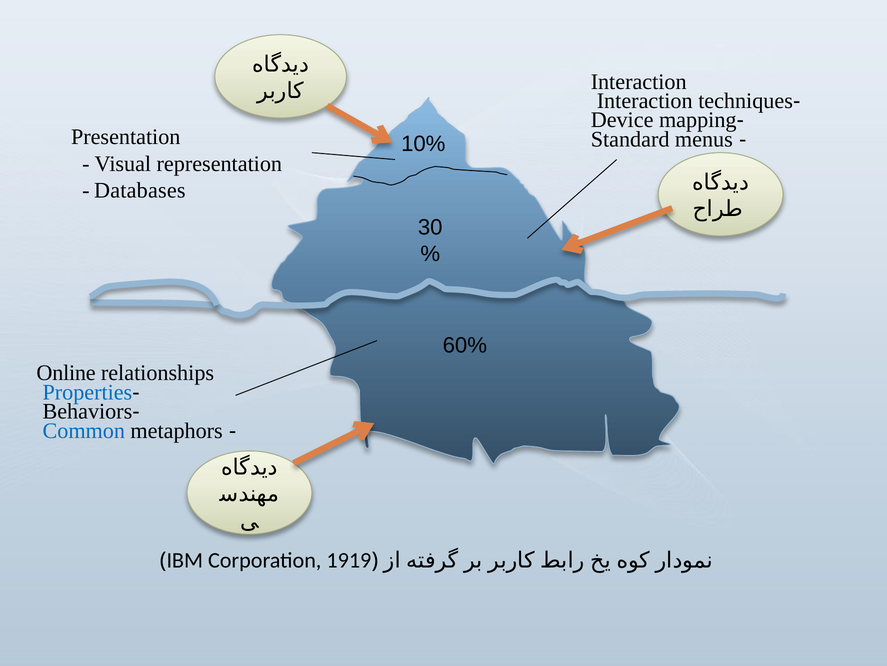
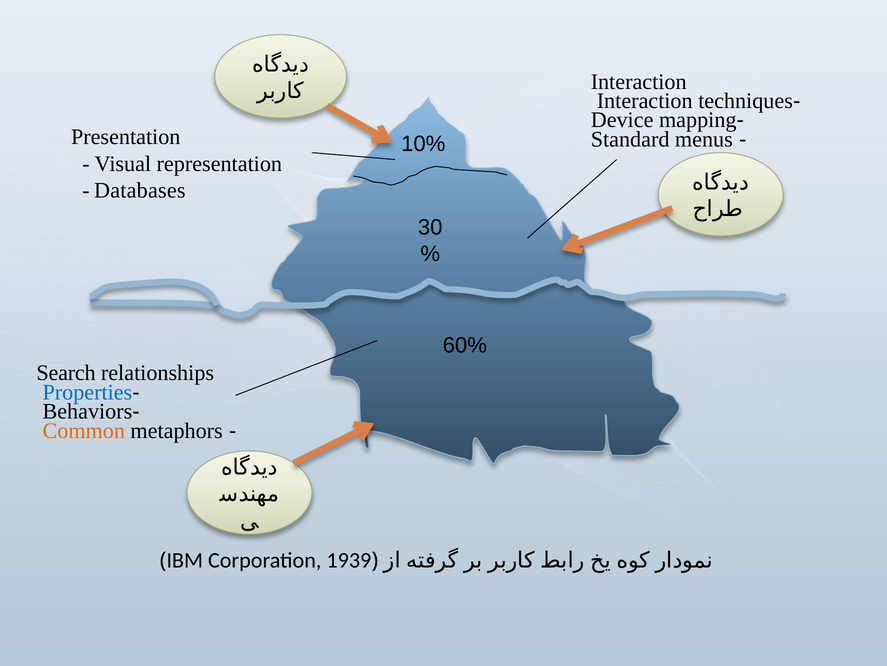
Online: Online -> Search (66, 373)
Common colour: blue -> orange (84, 430)
1919: 1919 -> 1939 (349, 560)
